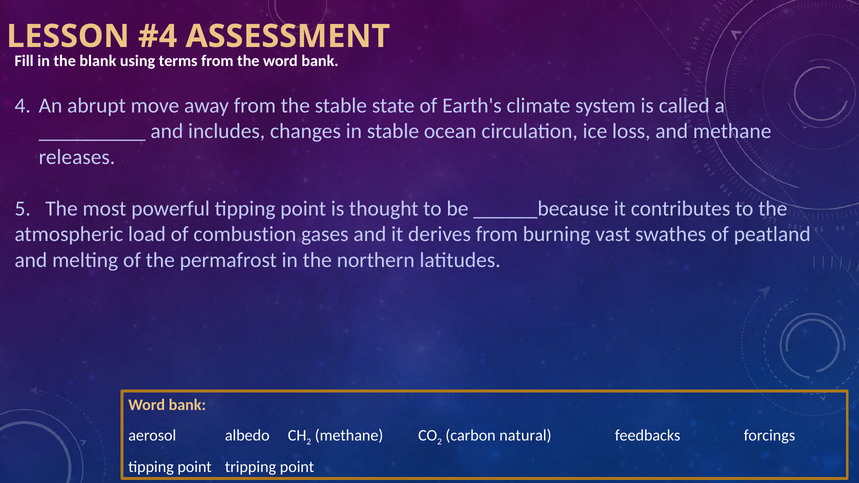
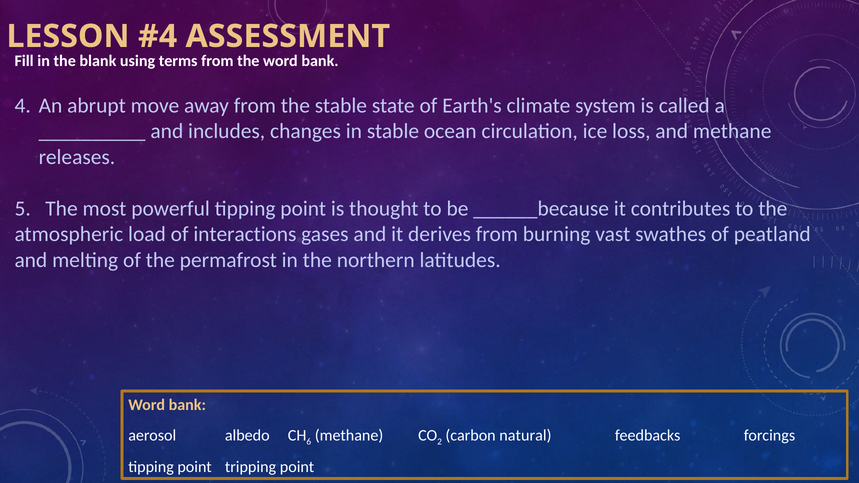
combustion: combustion -> interactions (245, 234)
2: 2 -> 6 (309, 442)
